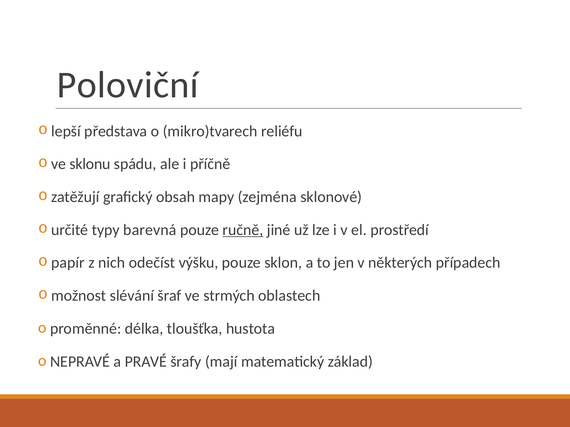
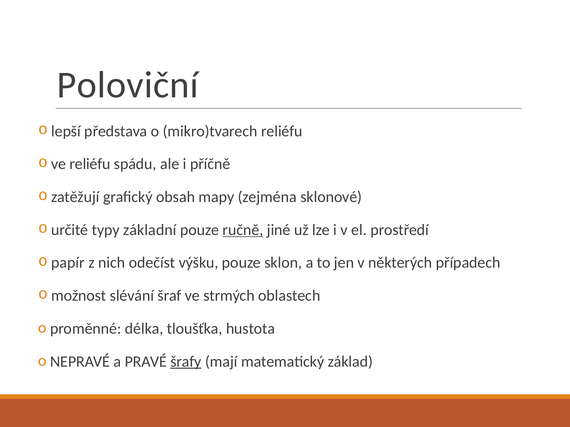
ve sklonu: sklonu -> reliéfu (90, 164)
barevná: barevná -> základní (150, 230)
šrafy underline: none -> present (186, 362)
